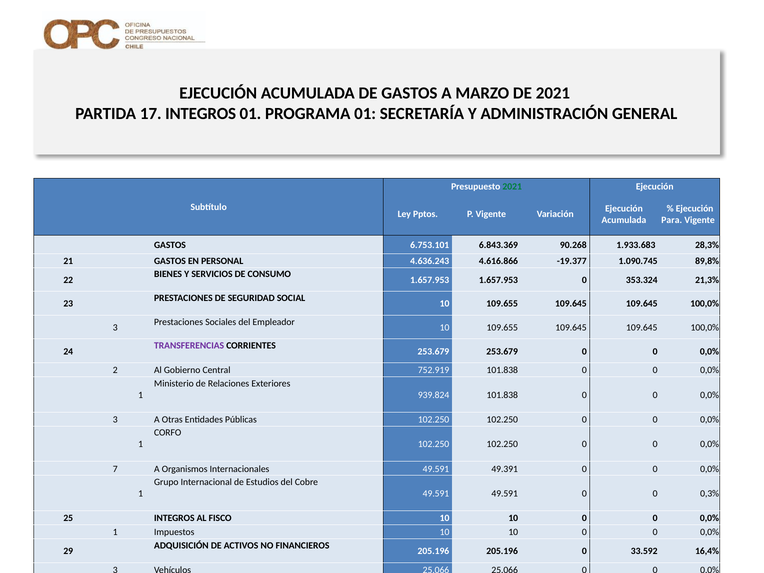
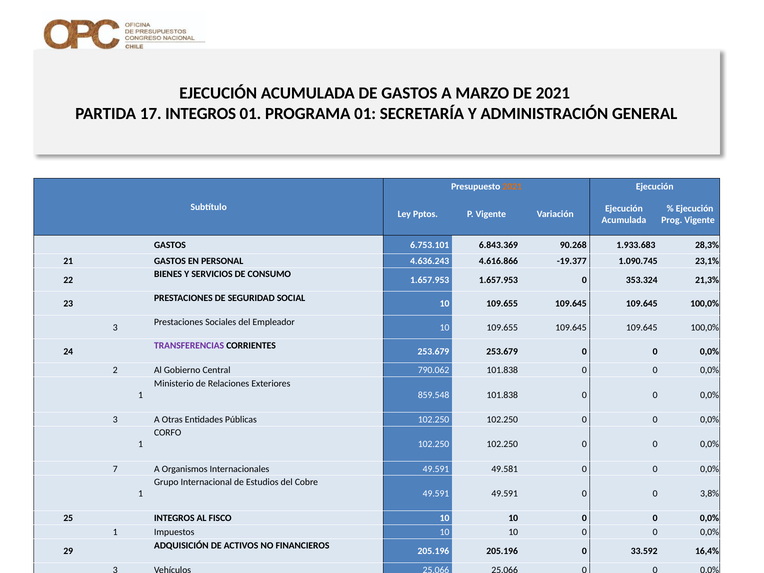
2021 colour: green -> orange (512, 187)
Para: Para -> Prog (672, 220)
89,8%: 89,8% -> 23,1% (707, 261)
752.919: 752.919 -> 790.062 (434, 370)
939.824: 939.824 -> 859.548 (434, 395)
49.391: 49.391 -> 49.581 (505, 469)
0,3%: 0,3% -> 3,8% (710, 494)
